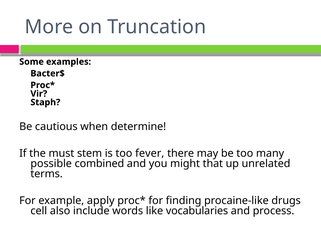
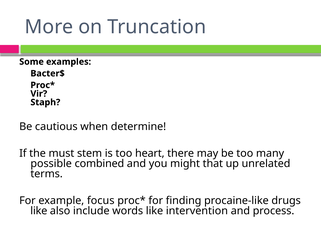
fever: fever -> heart (150, 153)
apply: apply -> focus (101, 200)
cell: cell -> like (39, 211)
vocabularies: vocabularies -> intervention (197, 211)
